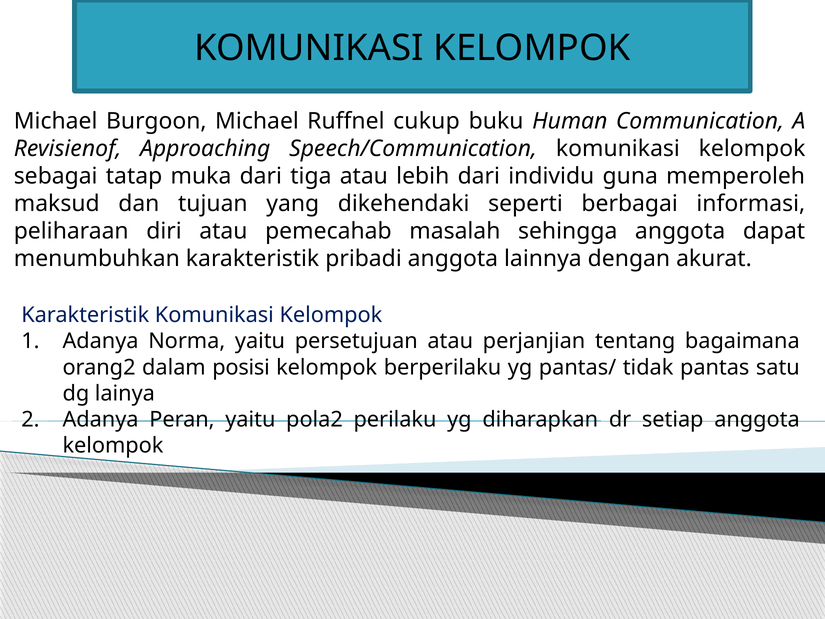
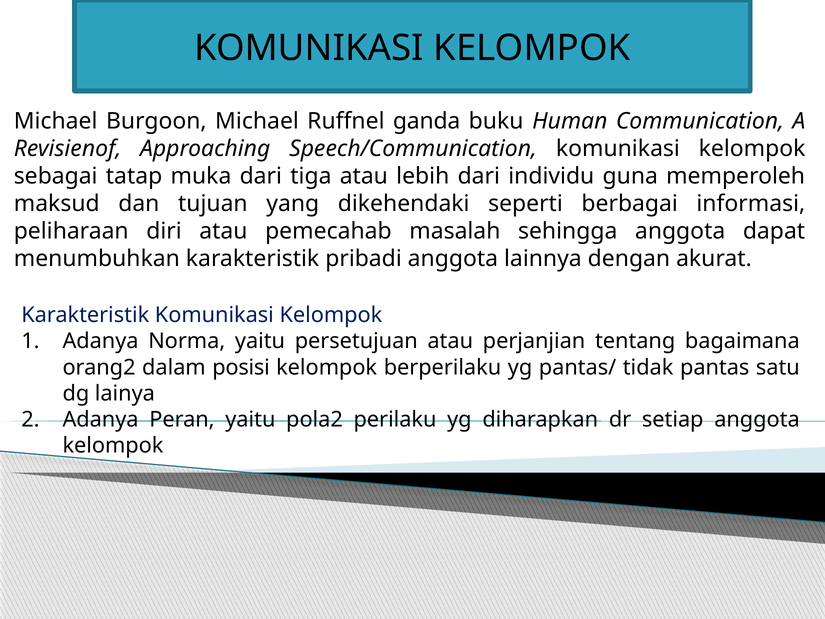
cukup: cukup -> ganda (427, 121)
